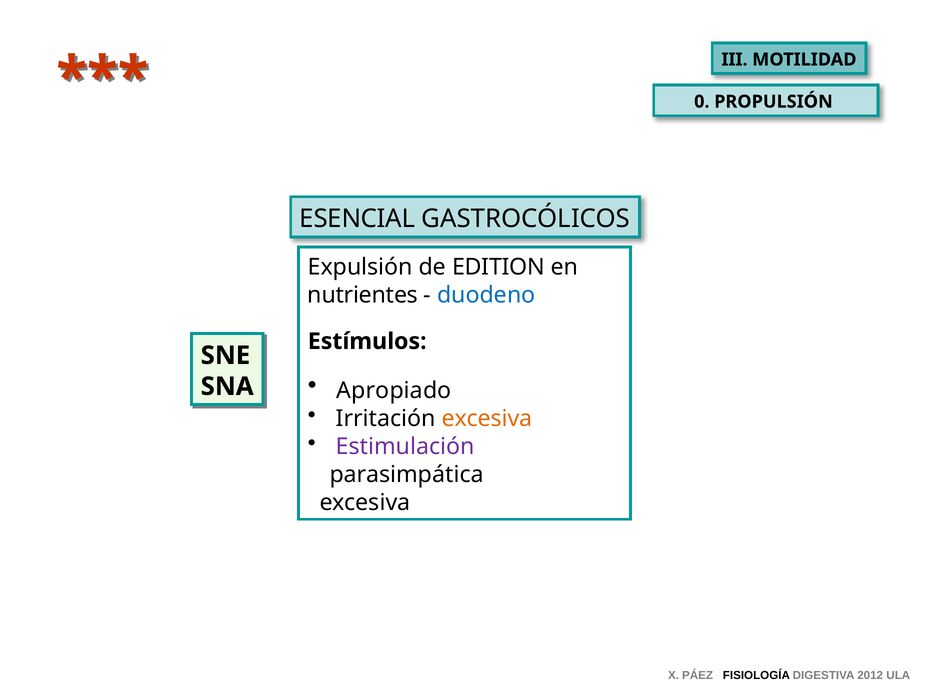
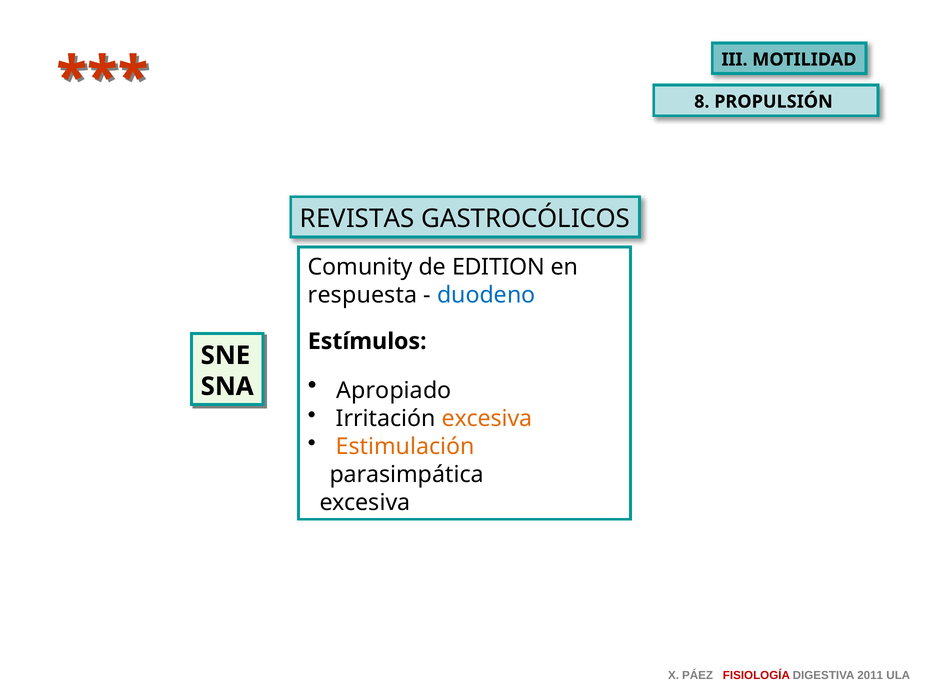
0: 0 -> 8 (702, 102)
ESENCIAL: ESENCIAL -> REVISTAS (357, 219)
Expulsión: Expulsión -> Comunity (360, 267)
nutrientes: nutrientes -> respuesta (363, 295)
Estimulación colour: purple -> orange (405, 446)
FISIOLOGÍA colour: black -> red (756, 675)
2012: 2012 -> 2011 (870, 675)
